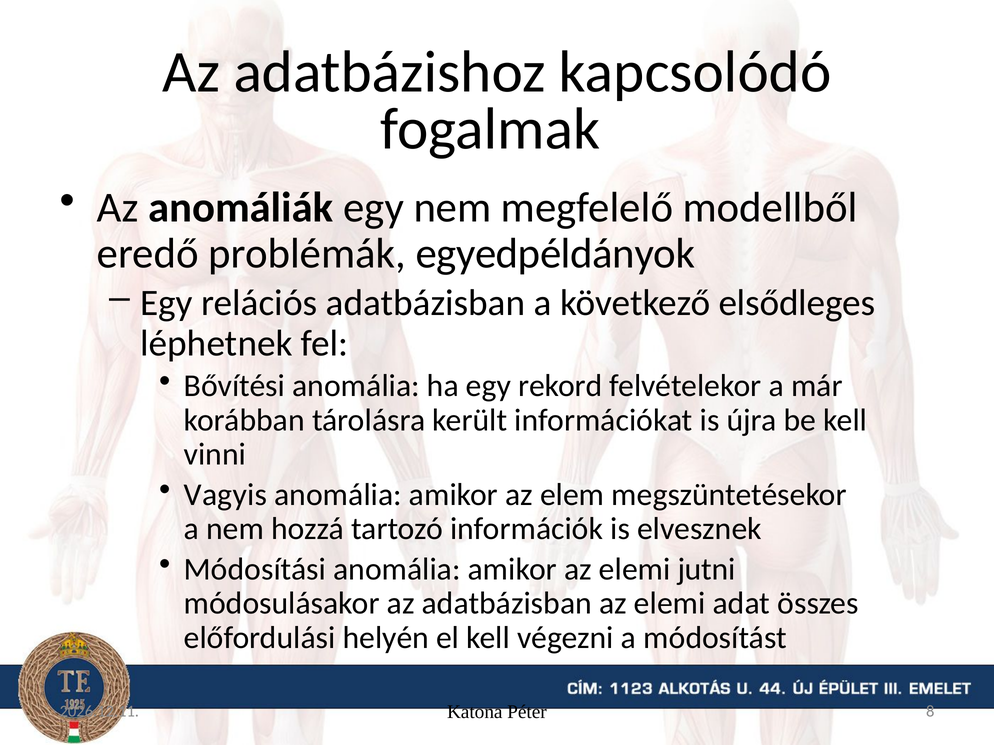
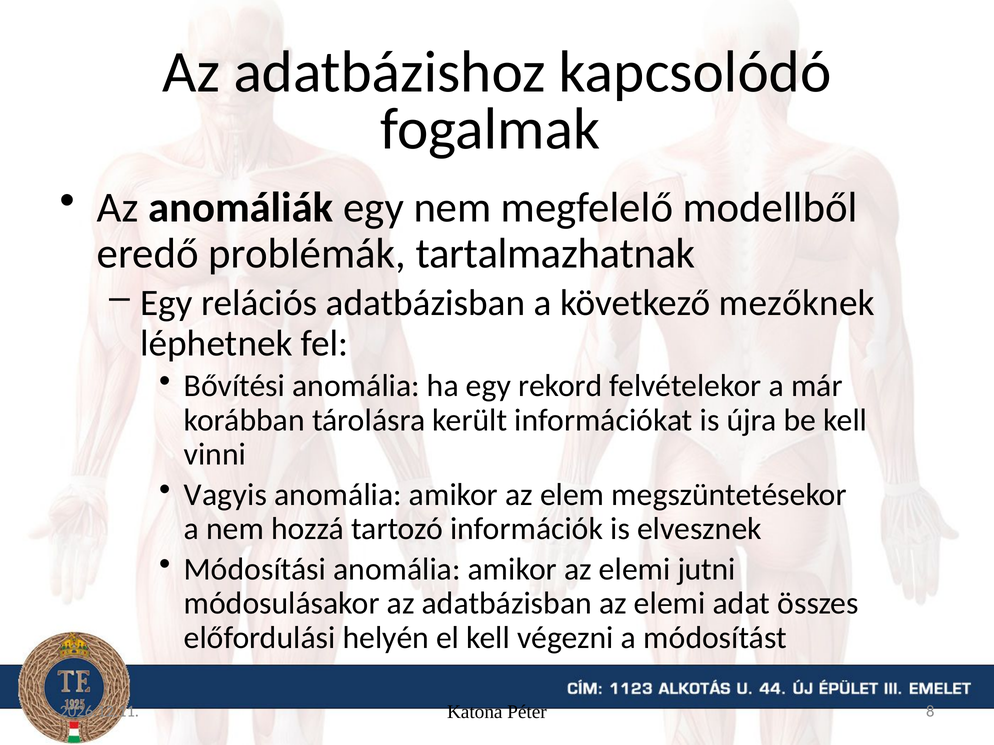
egyedpéldányok: egyedpéldányok -> tartalmazhatnak (555, 254)
elsődleges: elsődleges -> mezőknek (797, 303)
